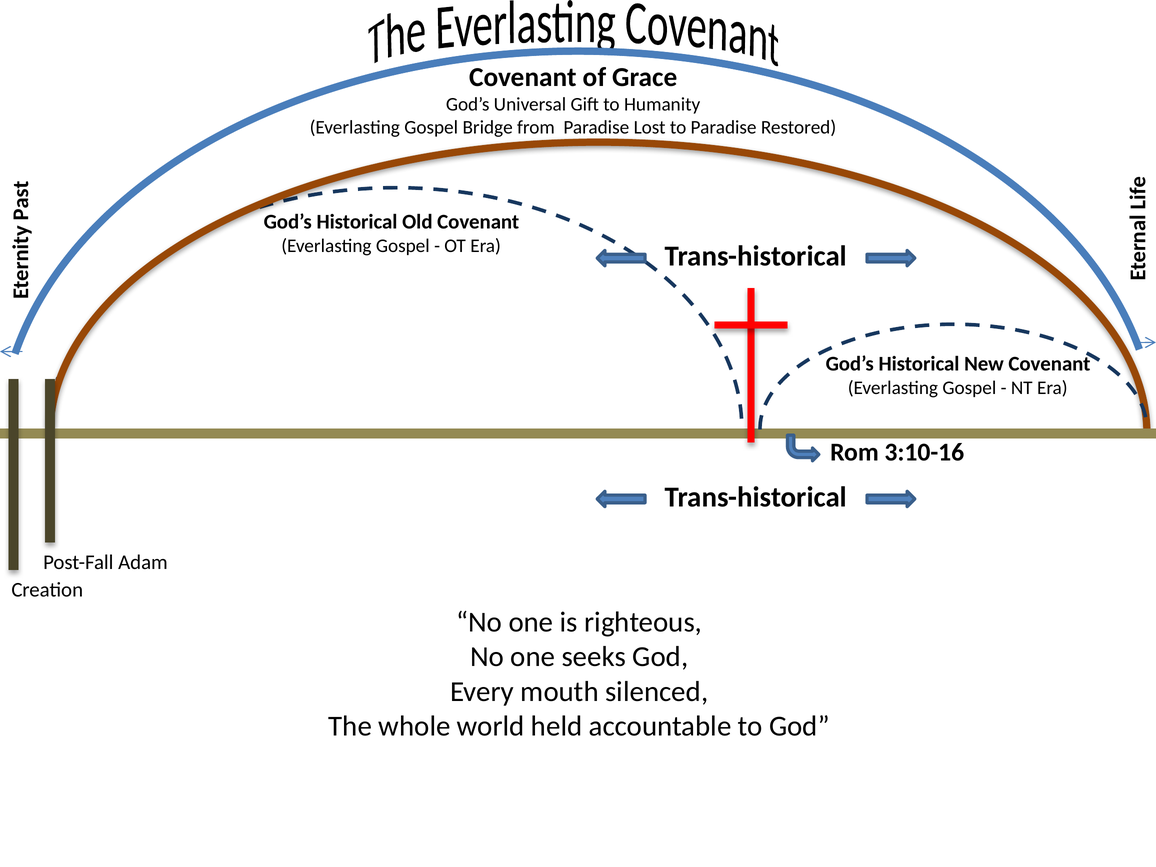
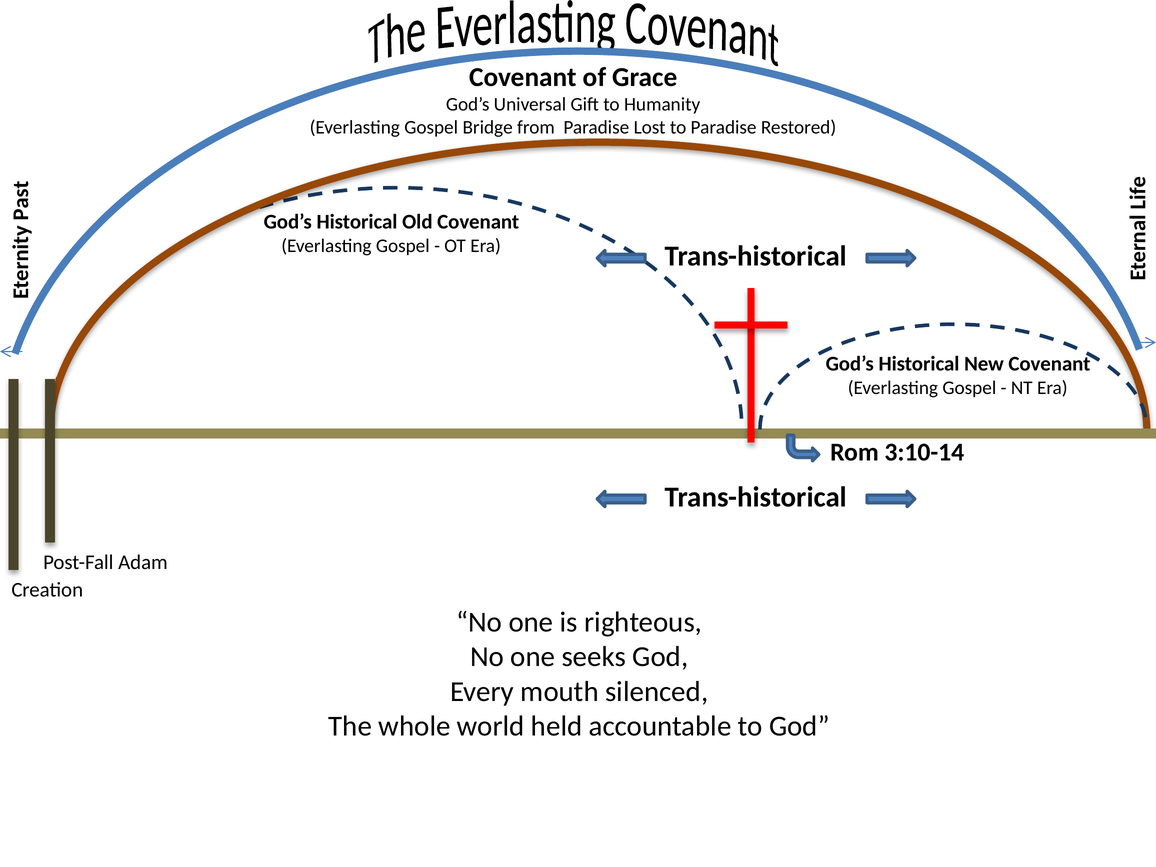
3:10-16: 3:10-16 -> 3:10-14 (924, 452)
